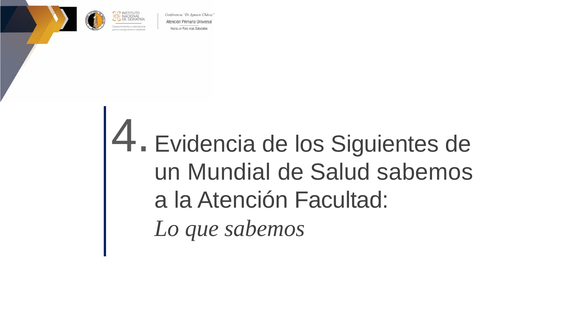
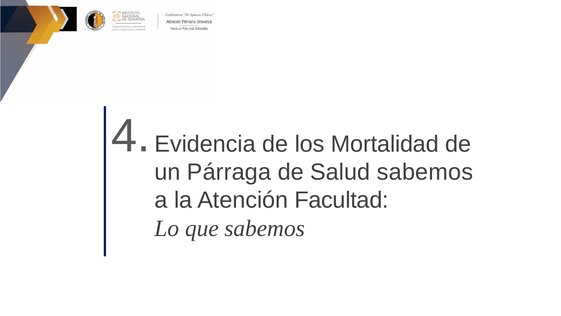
Siguientes: Siguientes -> Mortalidad (385, 144)
Mundial: Mundial -> Párraga (229, 172)
